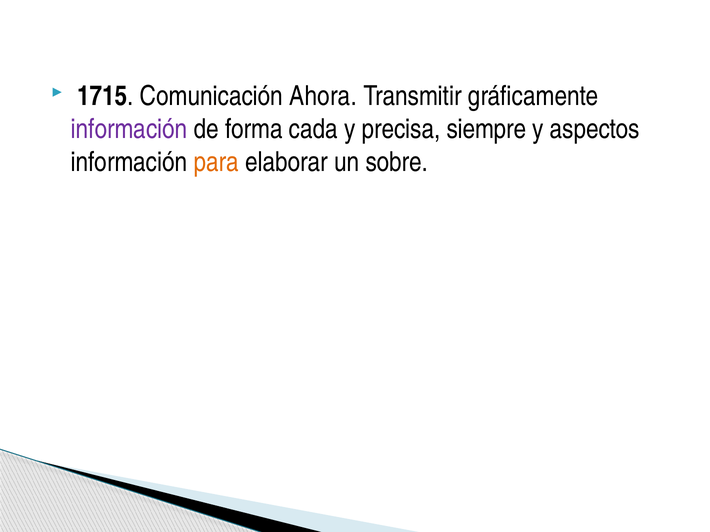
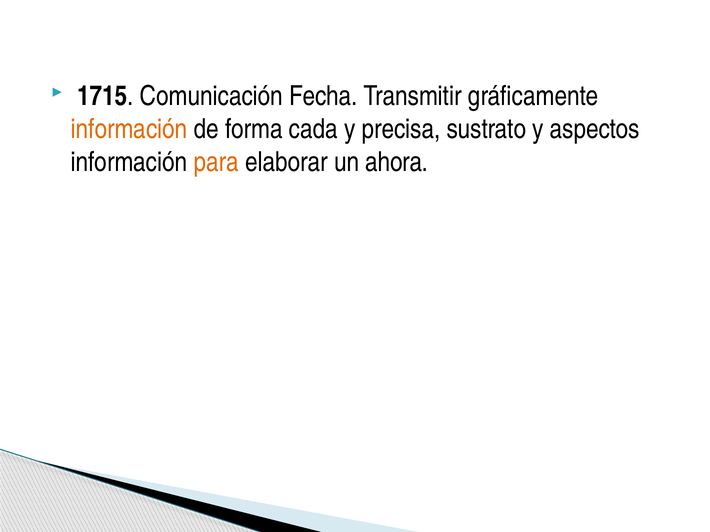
Ahora: Ahora -> Fecha (323, 96)
información colour: purple -> orange (129, 129)
siempre: siempre -> sustrato (486, 129)
sobre: sobre -> ahora (397, 162)
